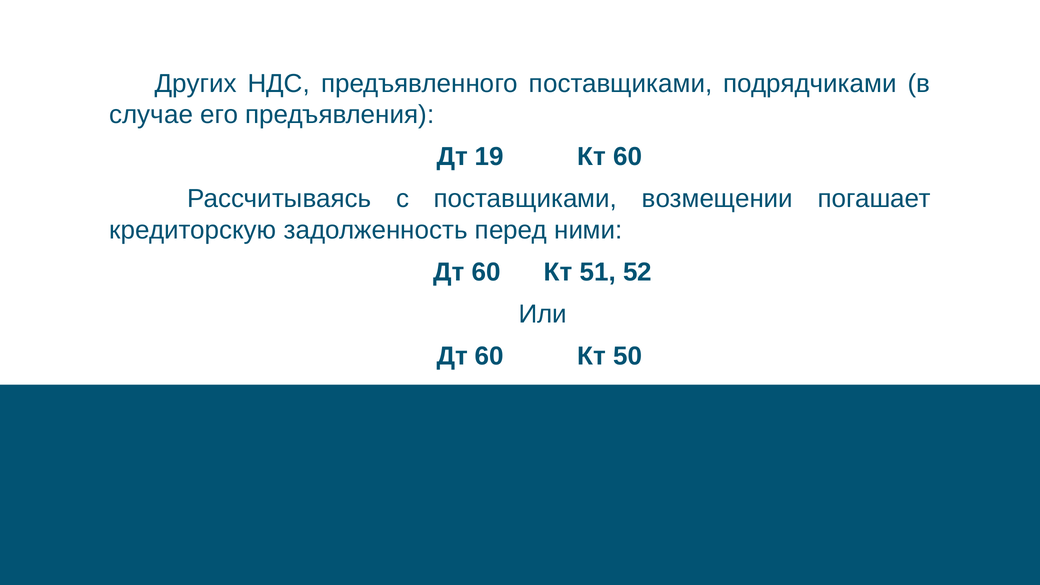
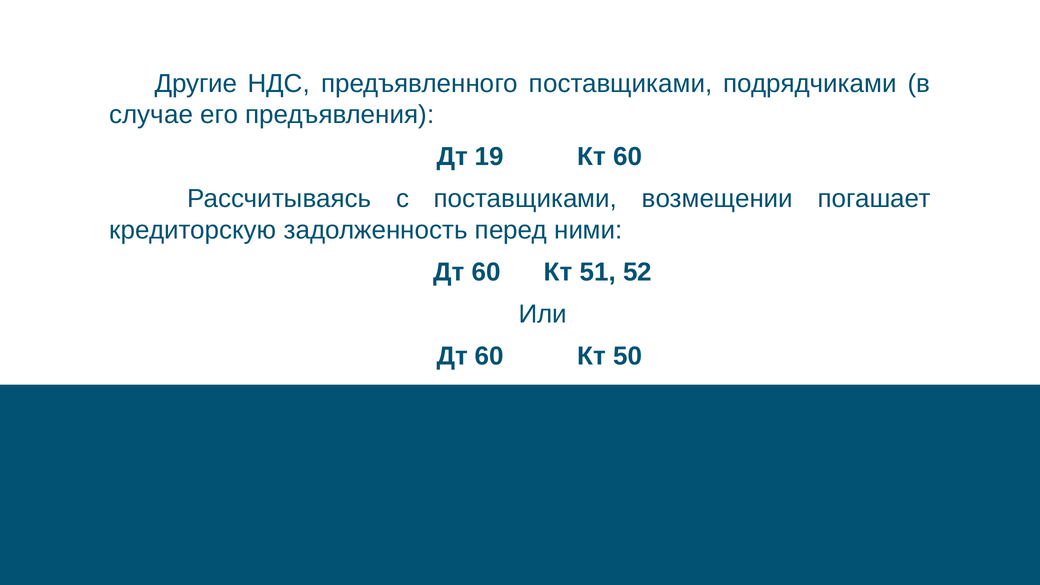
Других: Других -> Другие (196, 84)
